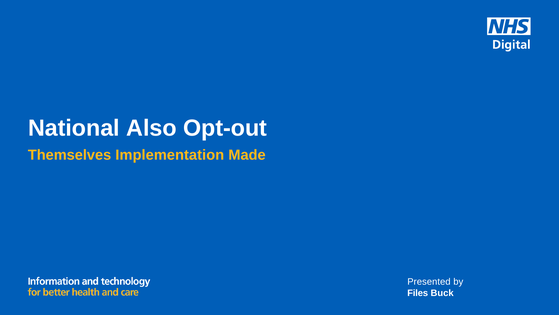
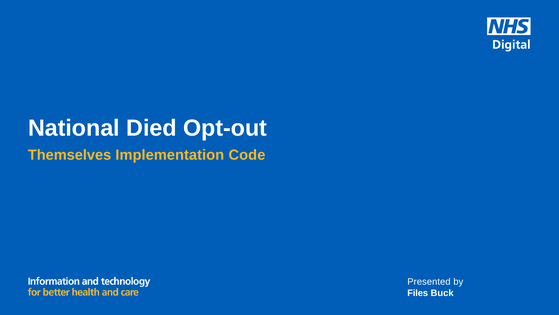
Also: Also -> Died (151, 128)
Made: Made -> Code (247, 155)
